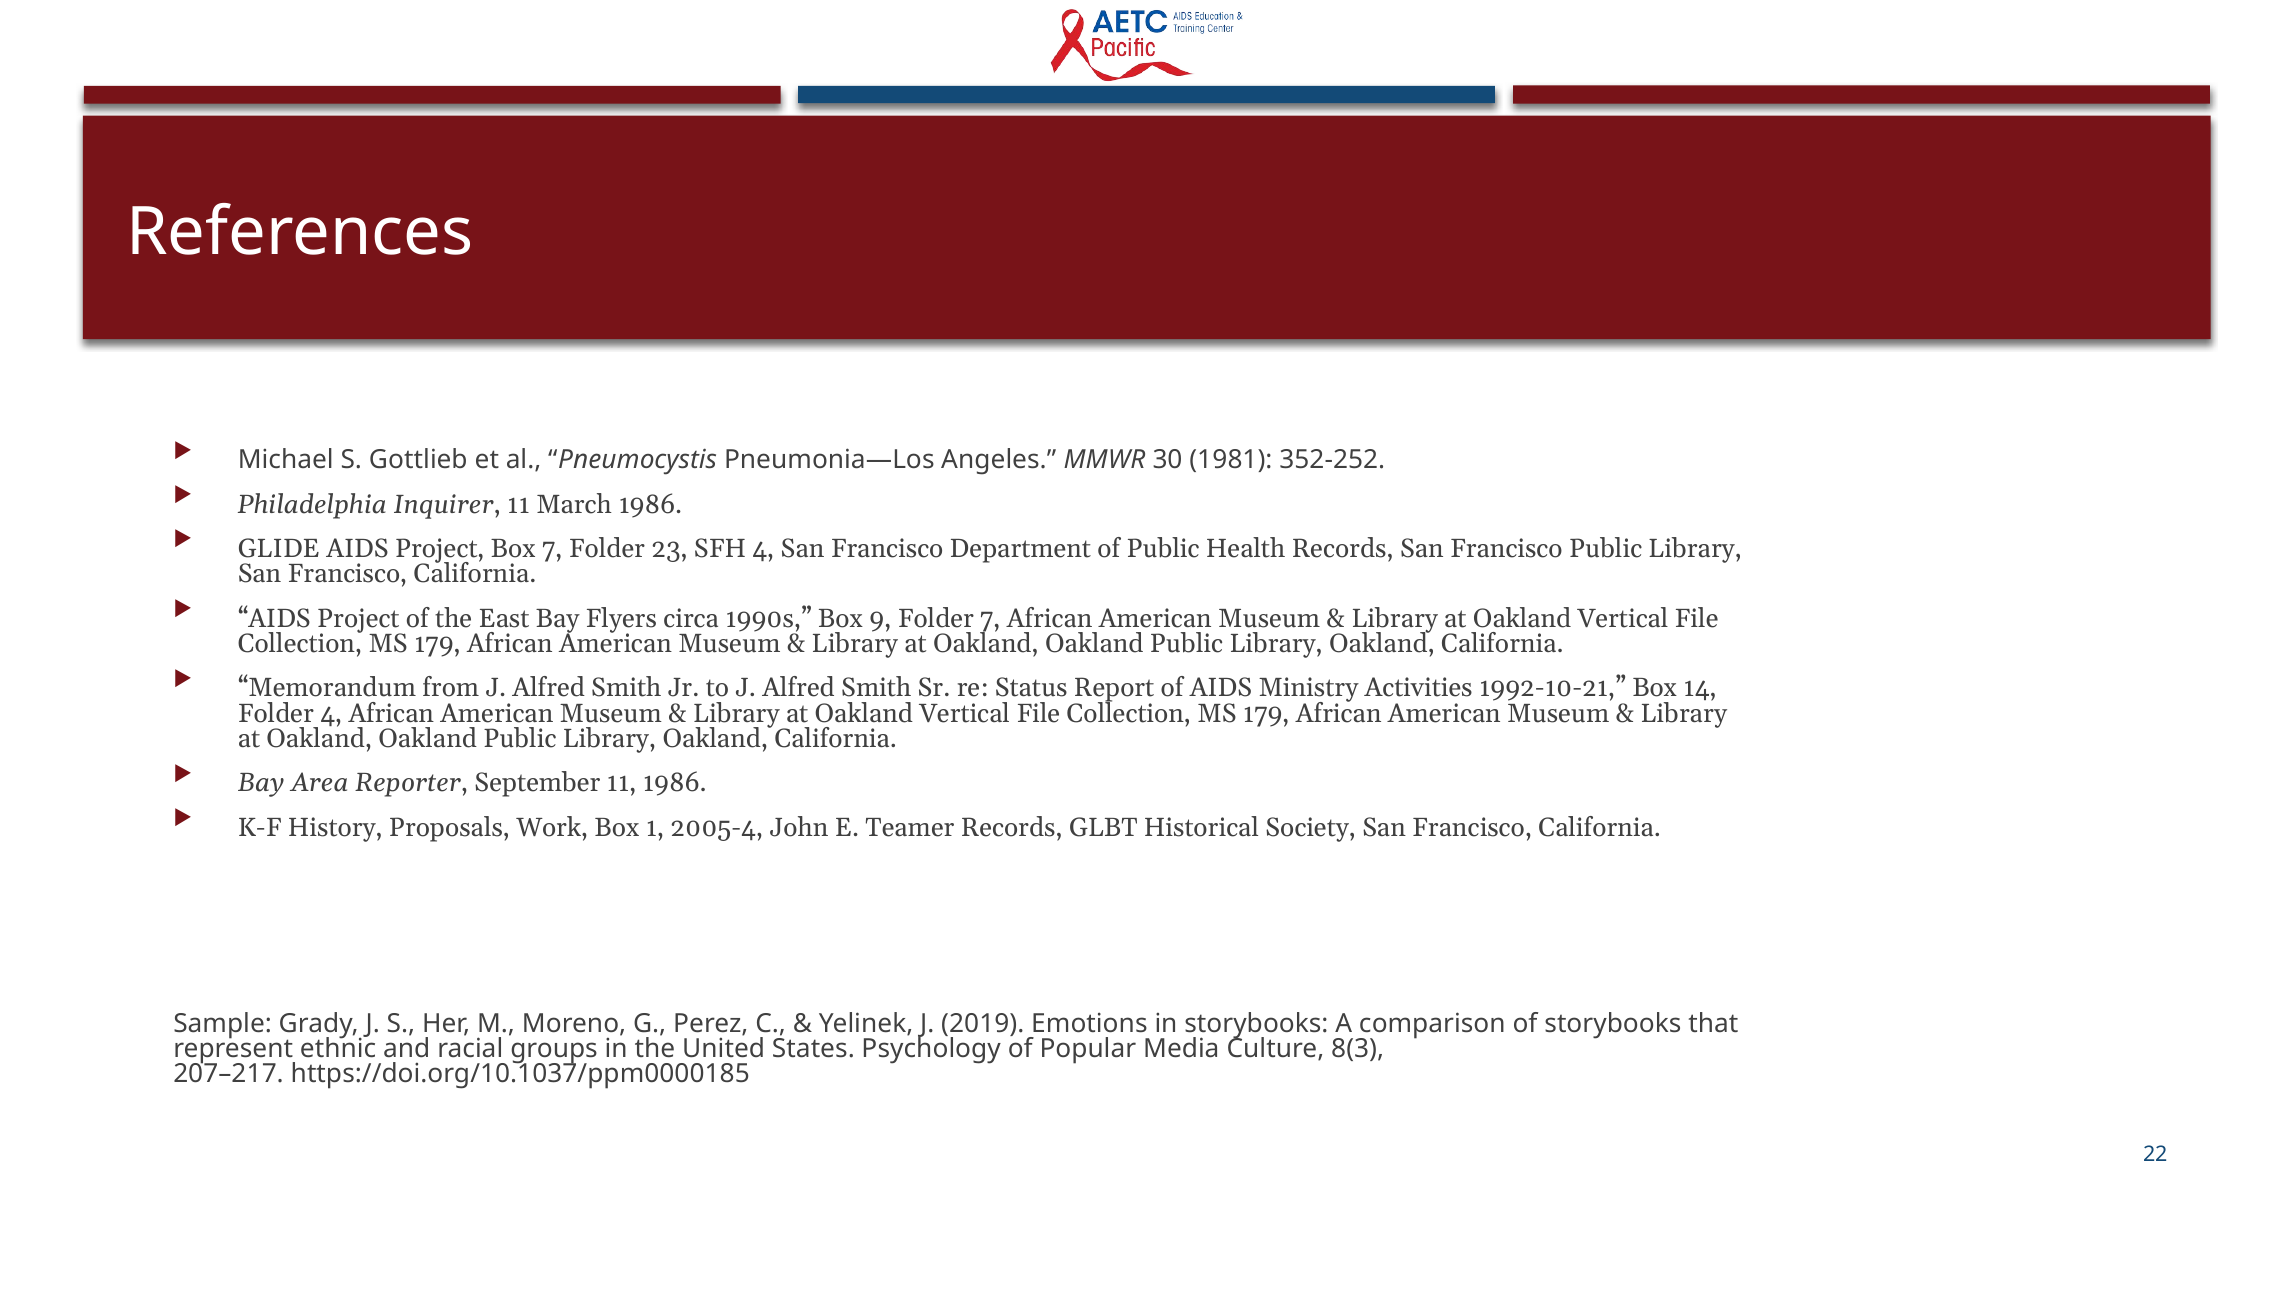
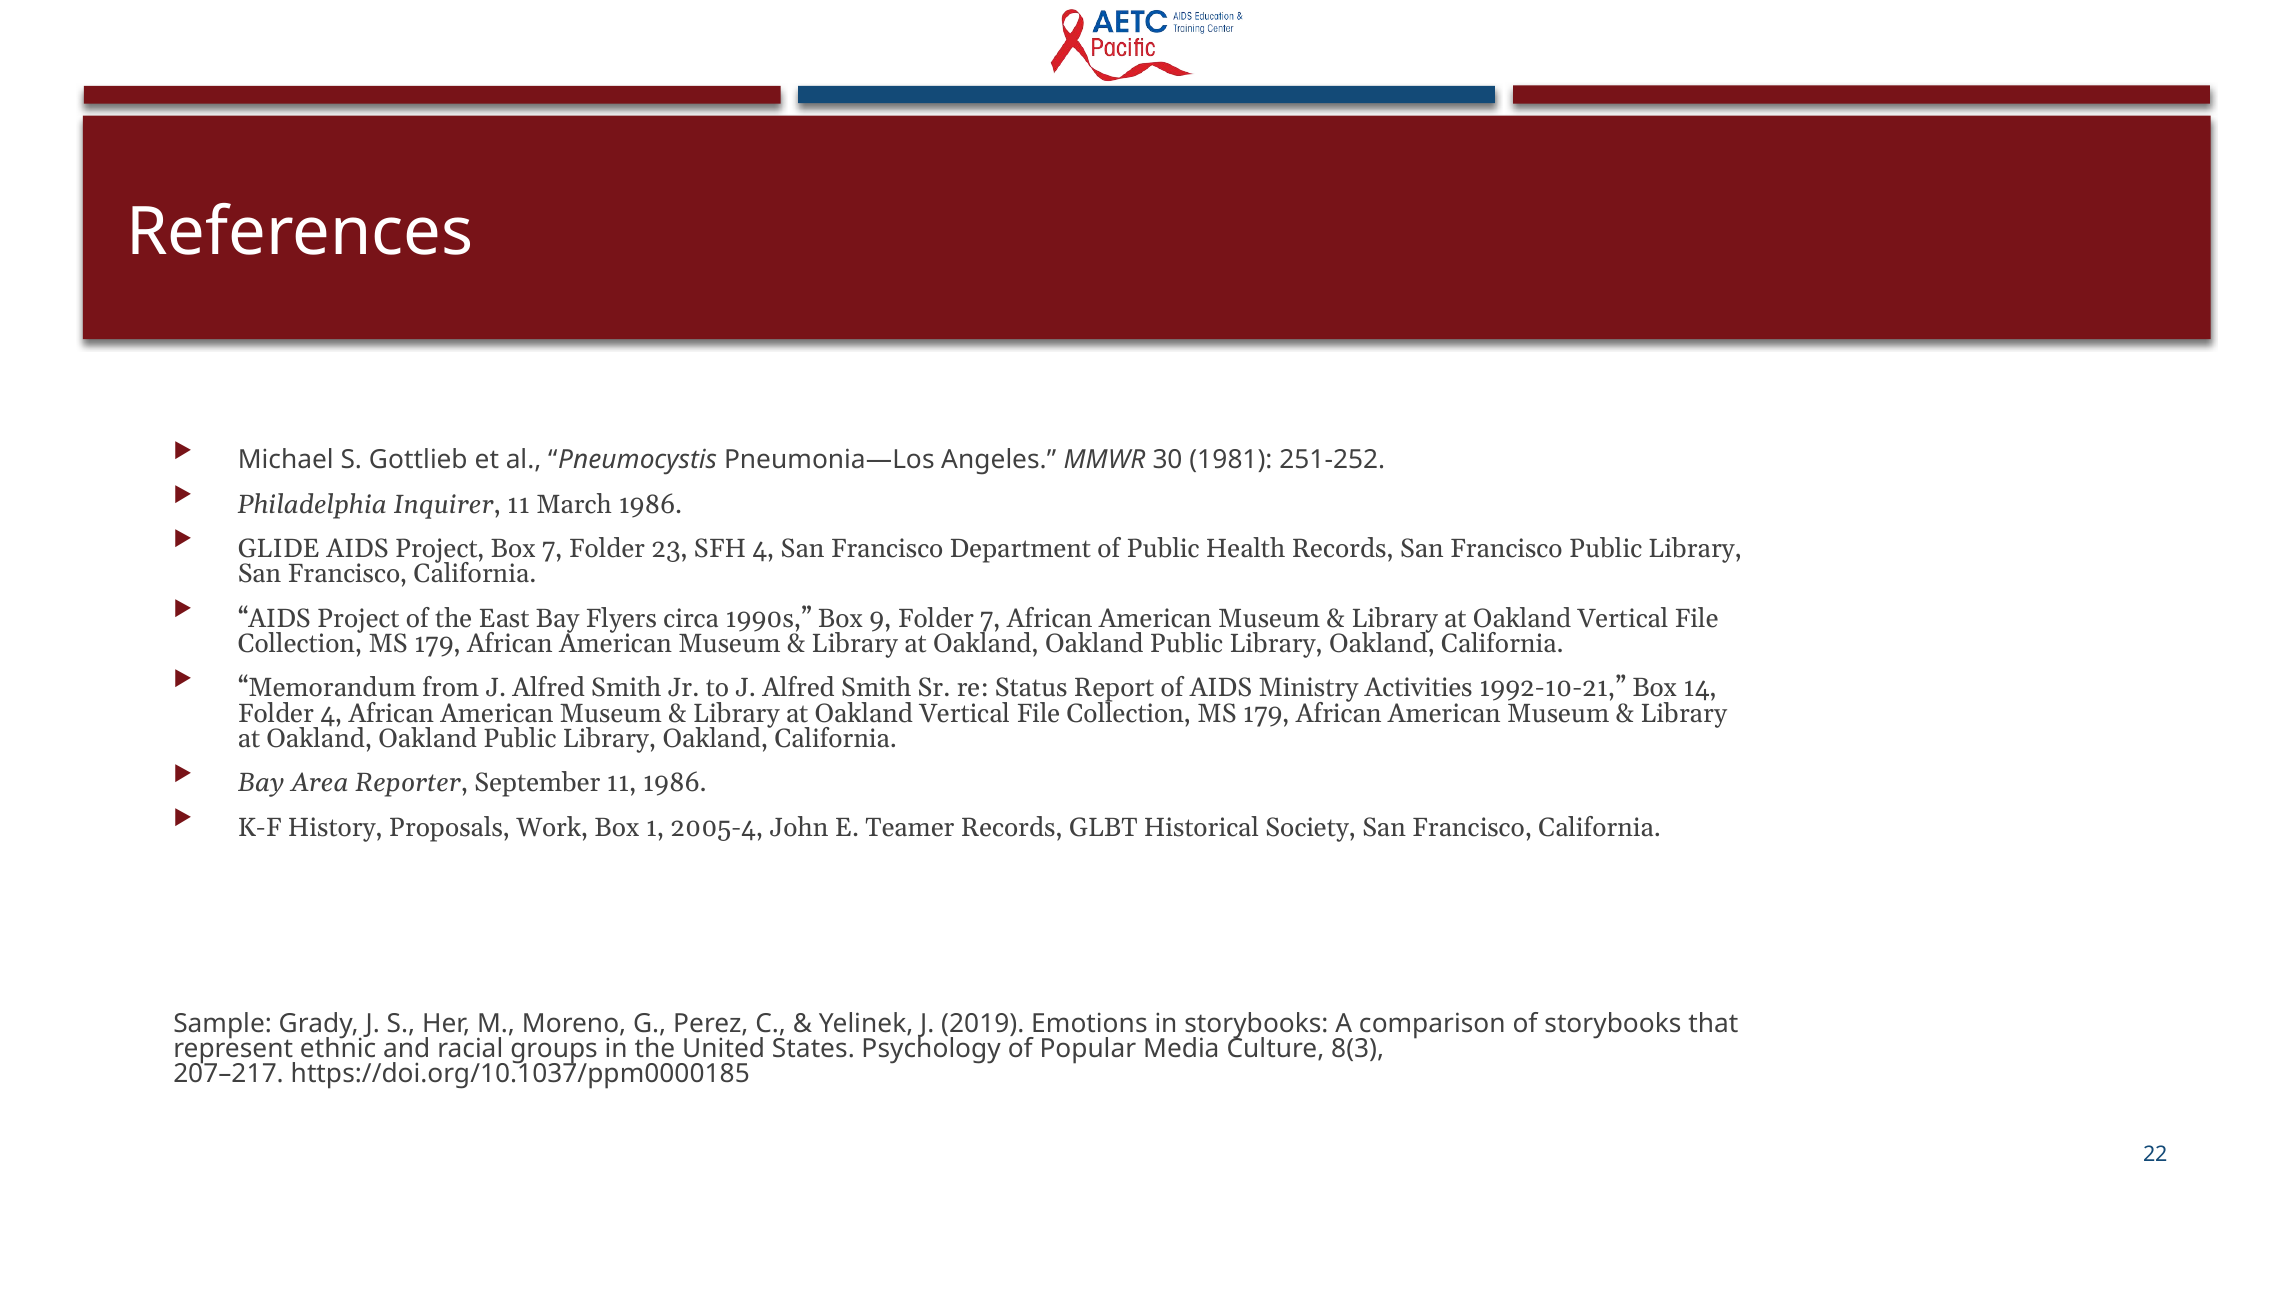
352-252: 352-252 -> 251-252 (1332, 460)
